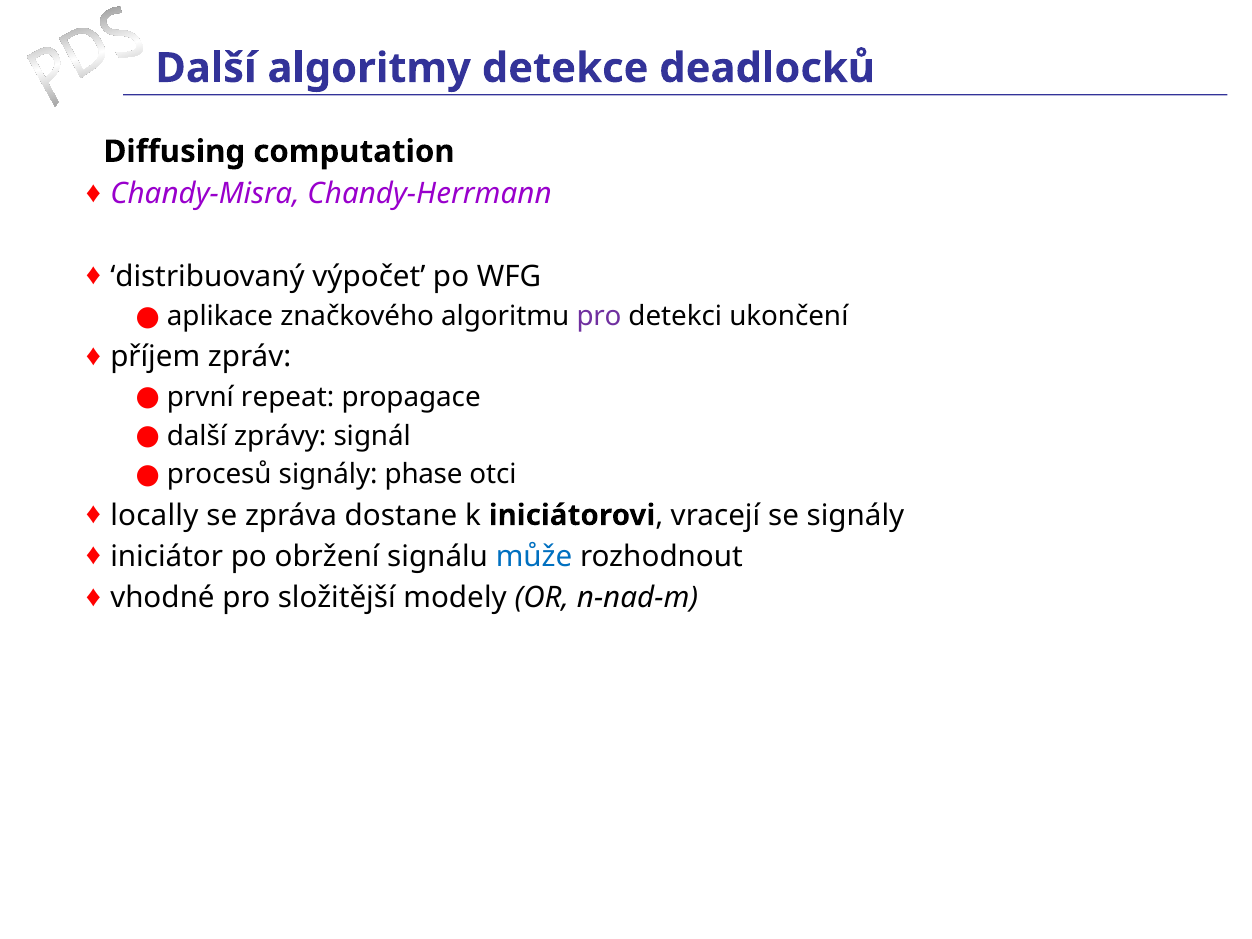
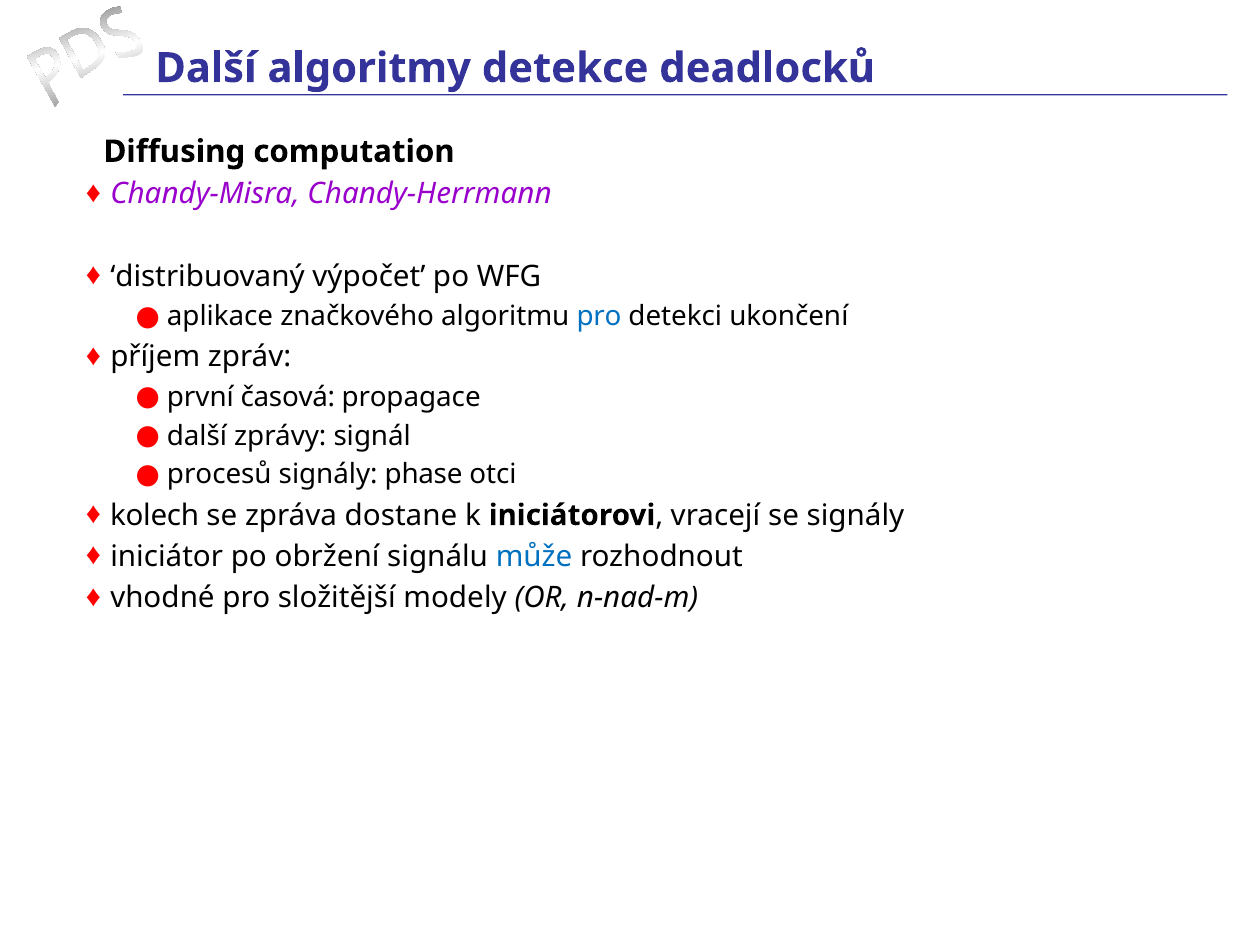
pro colour: purple -> blue (599, 317)
repeat: repeat -> časová (288, 397)
locally: locally -> kolech (155, 515)
